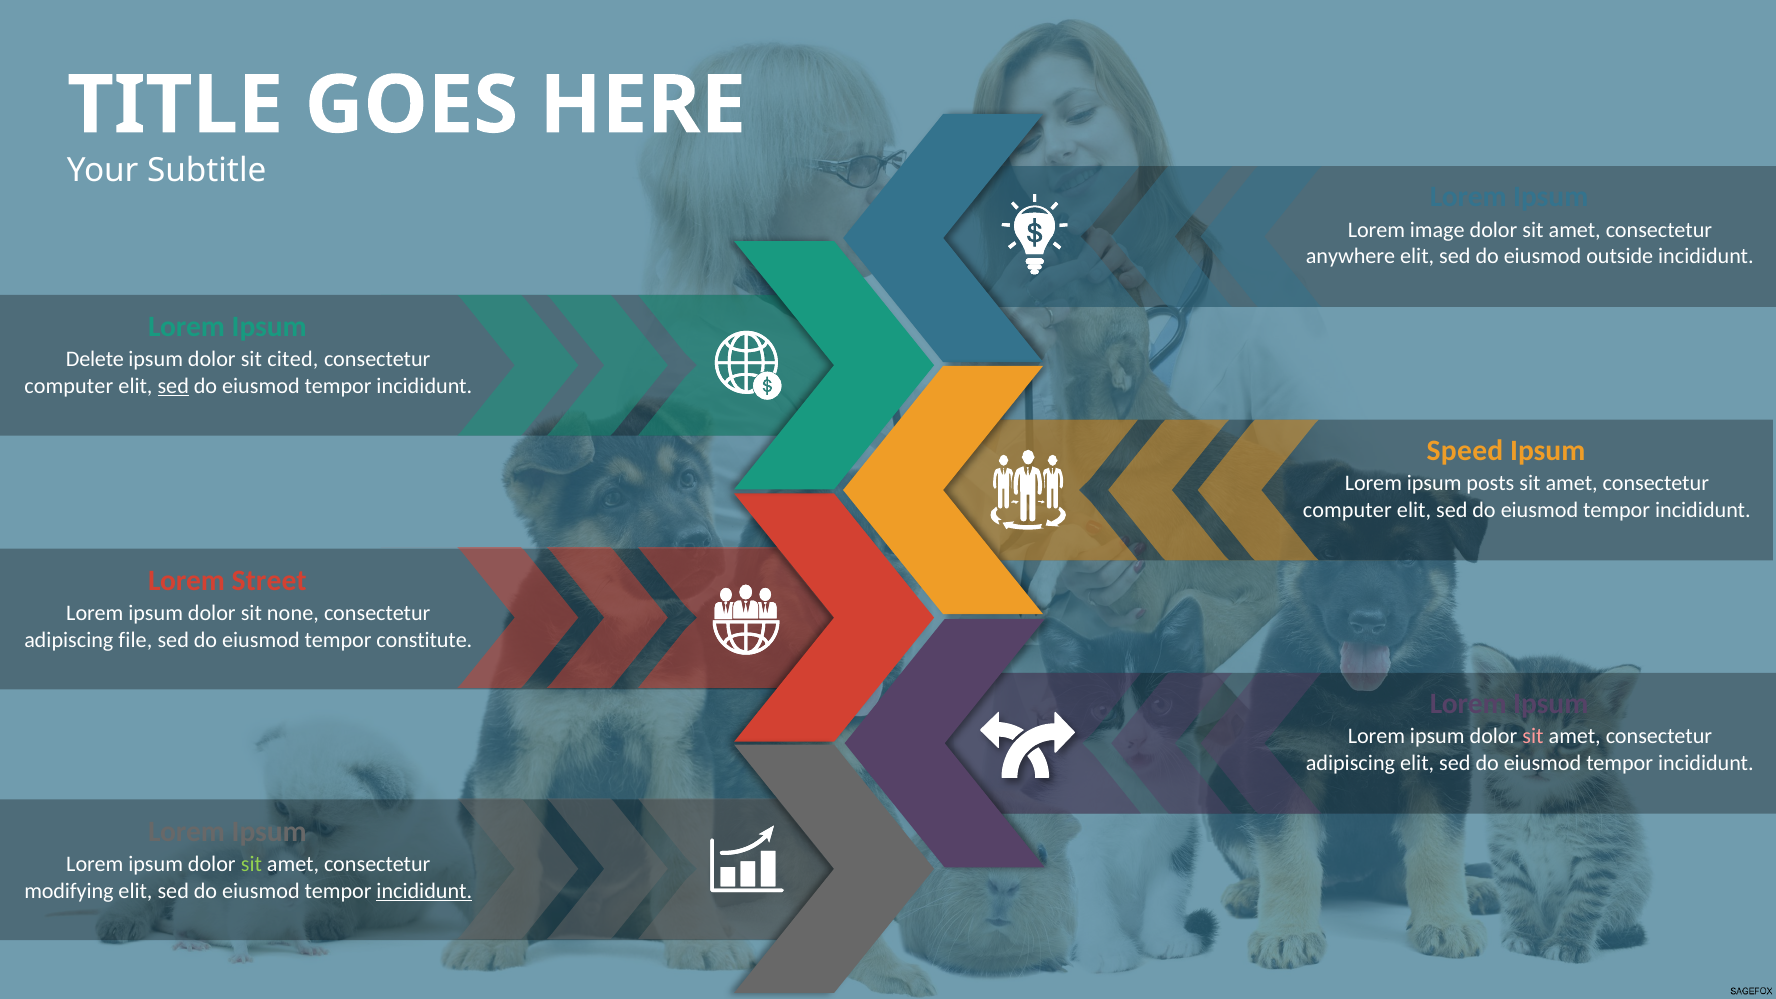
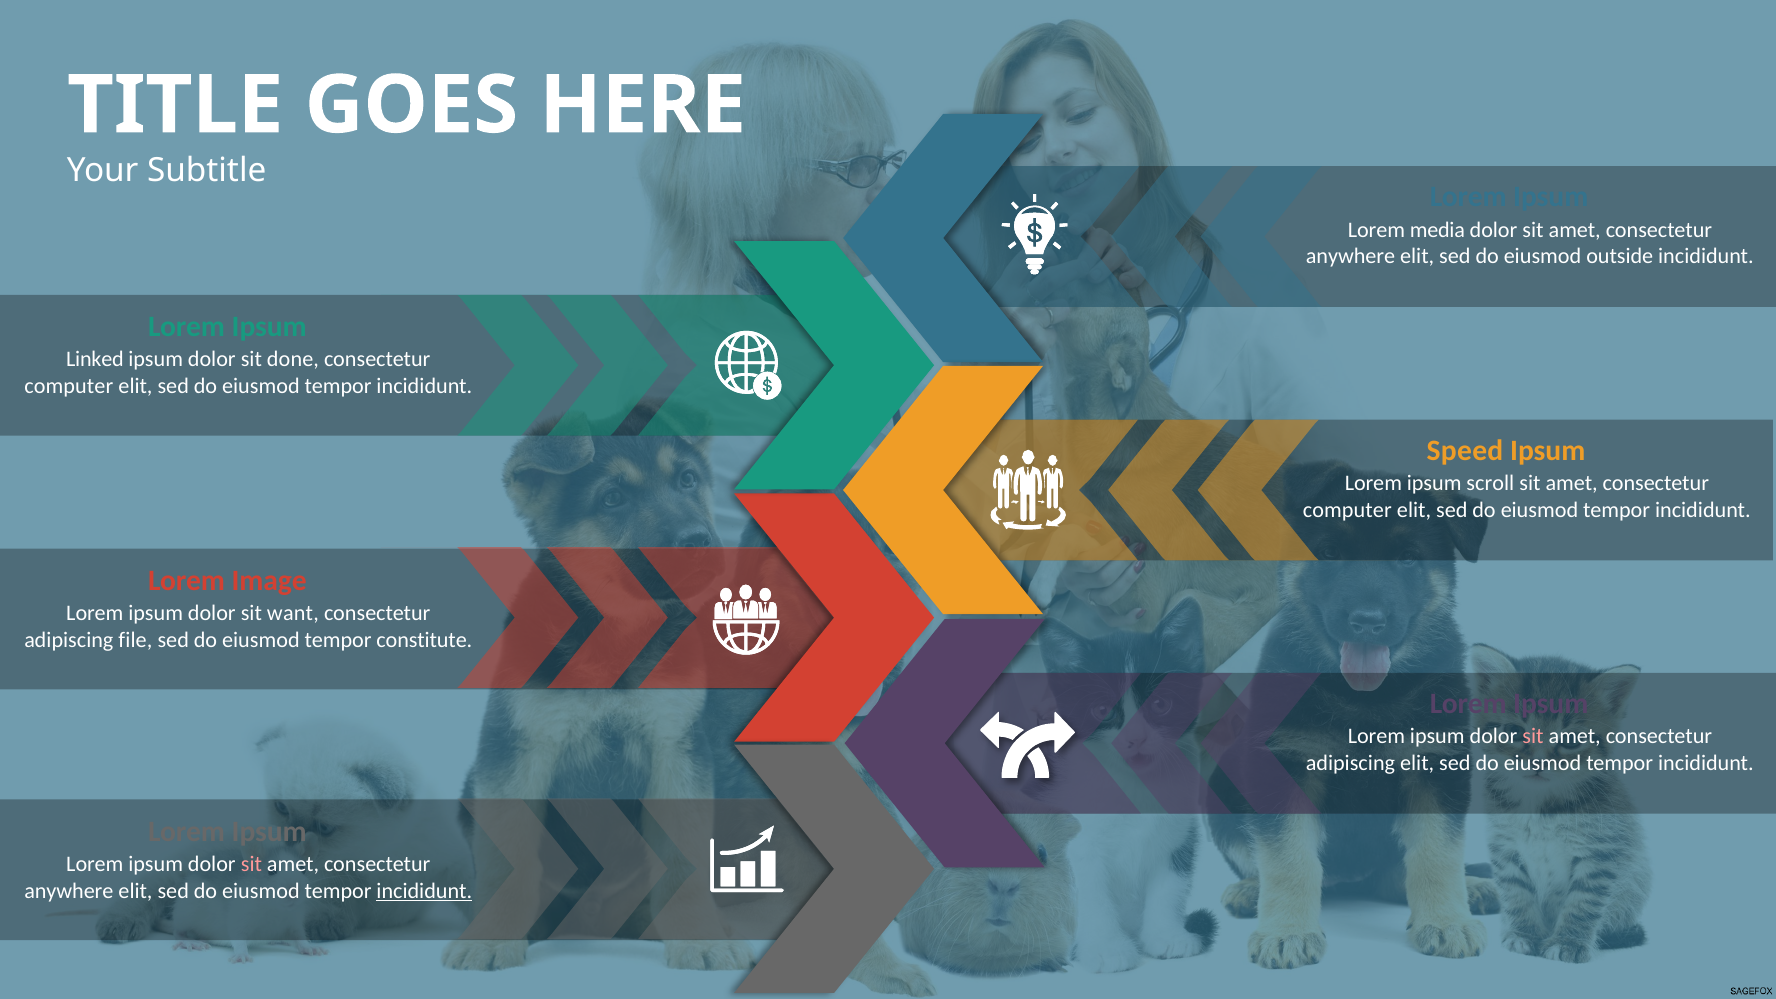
image: image -> media (1437, 230)
Delete: Delete -> Linked (95, 359)
cited: cited -> done (293, 359)
sed underline: present -> none (173, 386)
posts: posts -> scroll (1490, 483)
Street: Street -> Image (269, 581)
none: none -> want (293, 613)
sit colour: light green -> pink (251, 864)
modifying: modifying -> anywhere (69, 891)
